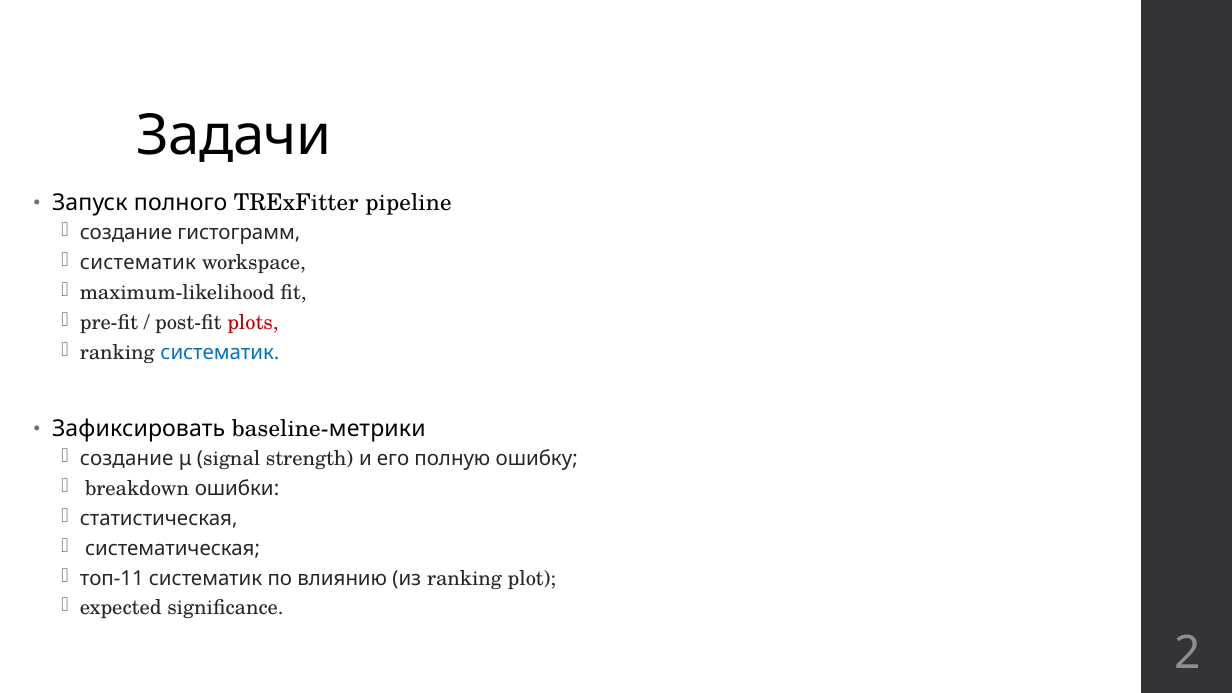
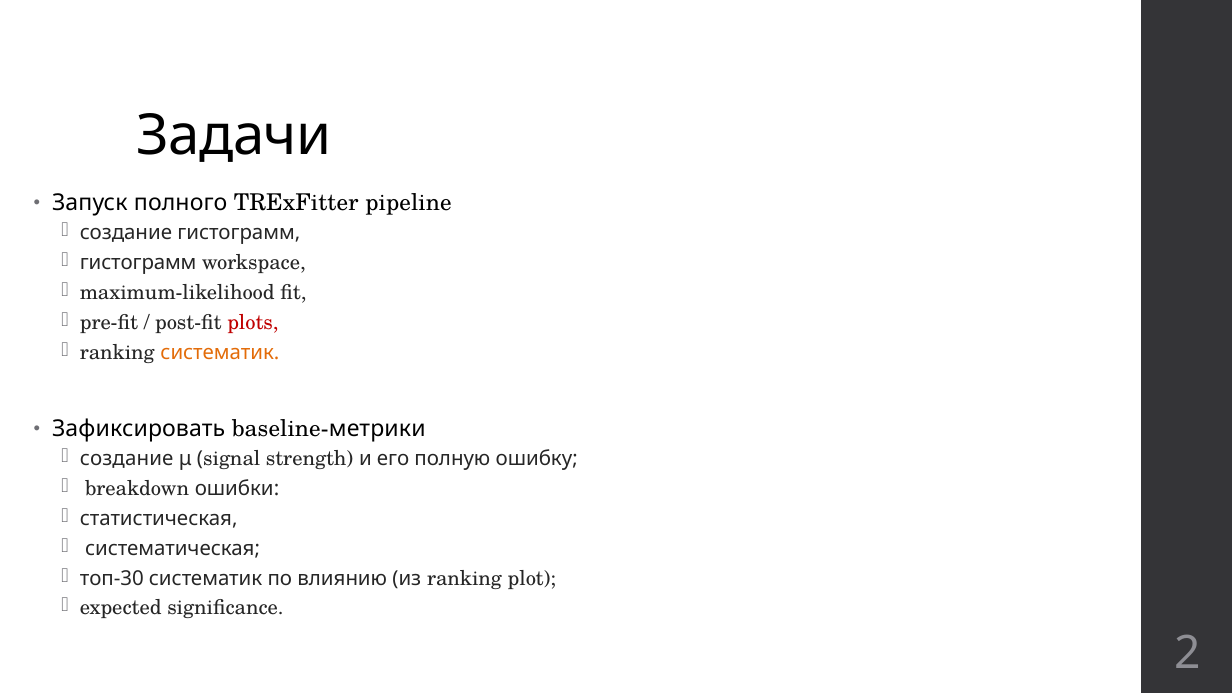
систематик: систематик -> гистограмм (138, 263)
систематик colour: blue -> orange (220, 352)
топ-11: топ-11 -> топ-30 (112, 578)
